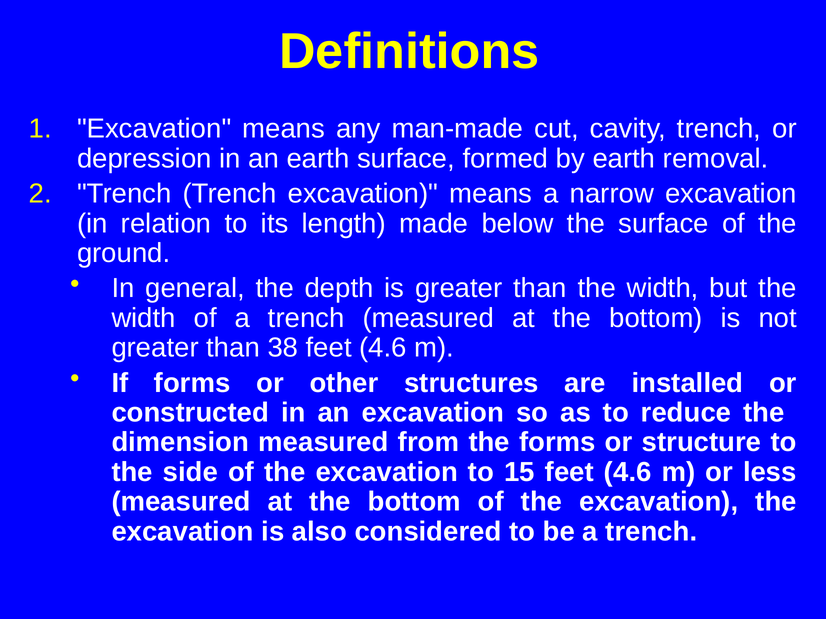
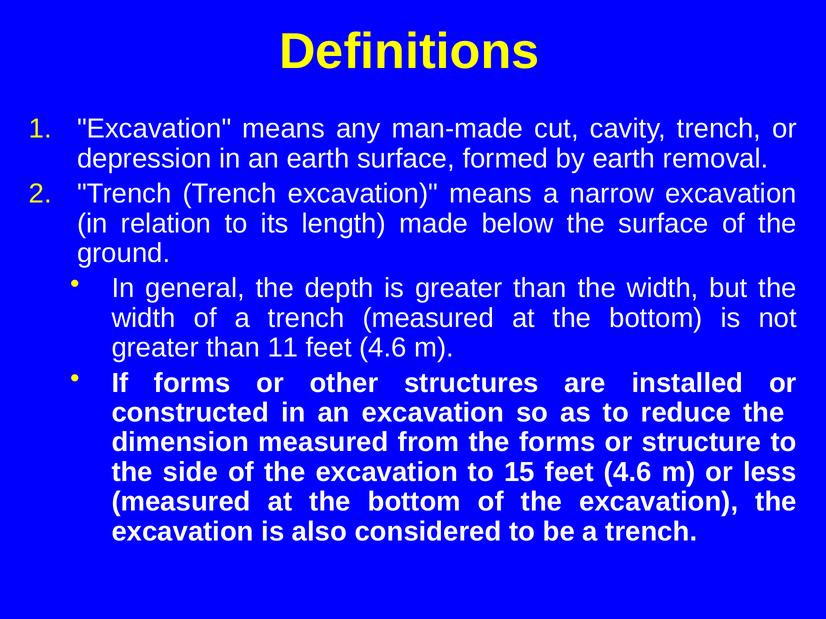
38: 38 -> 11 (283, 348)
